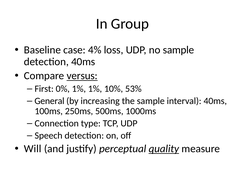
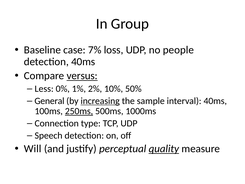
4%: 4% -> 7% (95, 50)
no sample: sample -> people (178, 50)
First: First -> Less (44, 89)
1% 1%: 1% -> 2% (95, 89)
53%: 53% -> 50% (133, 89)
increasing underline: none -> present (100, 101)
250ms underline: none -> present (79, 111)
